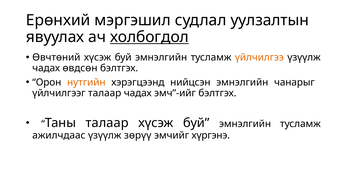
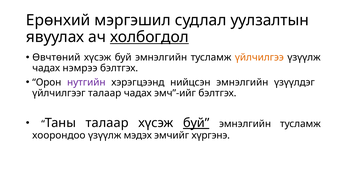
өвдсөн: өвдсөн -> нэмрээ (80, 68)
нутгийн colour: orange -> purple (86, 82)
чанарыг: чанарыг -> үзүүлдэг (294, 82)
буй underline: none -> present (196, 123)
ажилчдаас: ажилчдаас -> хоорондоо (59, 135)
зөрүү: зөрүү -> мэдэх (138, 135)
